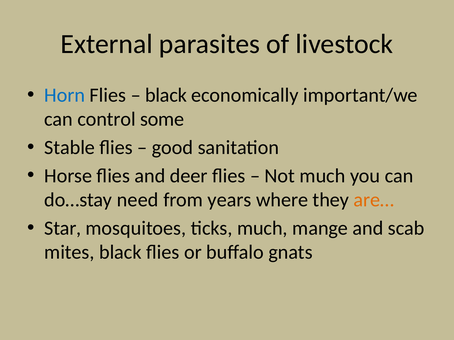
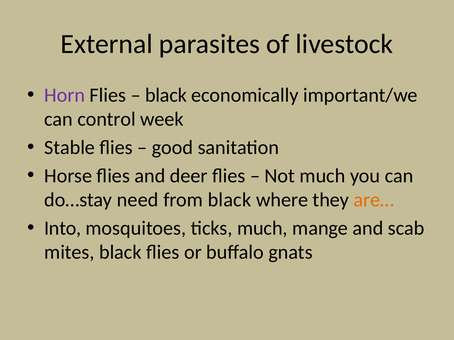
Horn colour: blue -> purple (65, 95)
some: some -> week (162, 119)
from years: years -> black (229, 200)
Star: Star -> Into (63, 228)
